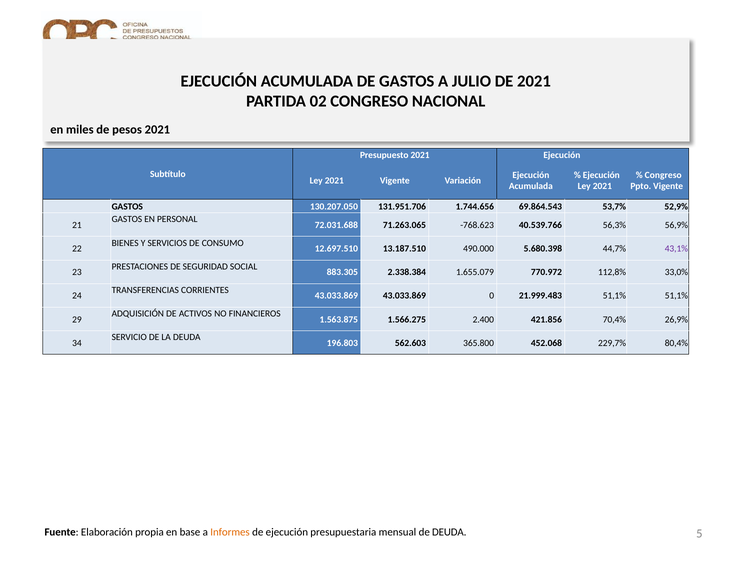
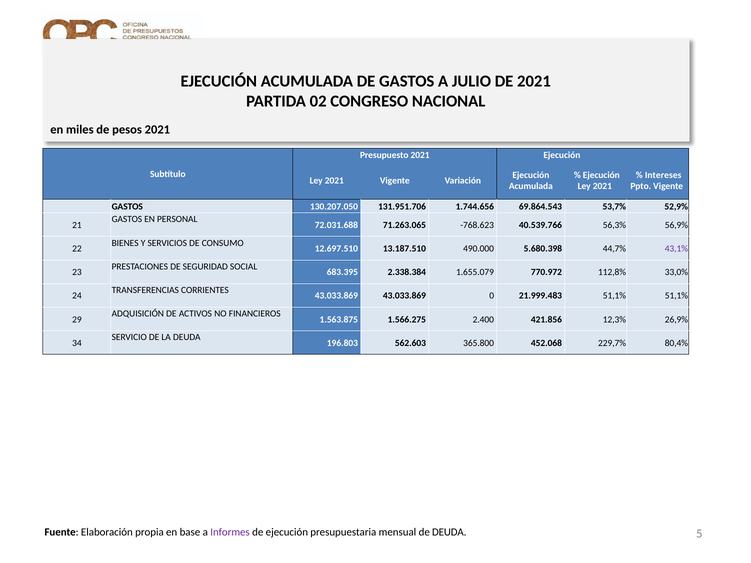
Congreso: Congreso -> Intereses (663, 175)
883.305: 883.305 -> 683.395 (342, 272)
70,4%: 70,4% -> 12,3% (614, 320)
Informes colour: orange -> purple (230, 532)
